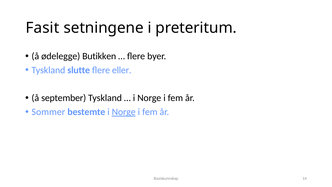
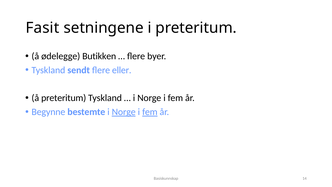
slutte: slutte -> sendt (79, 70)
å september: september -> preteritum (64, 98)
Sommer: Sommer -> Begynne (48, 112)
fem underline: none -> present (150, 112)
